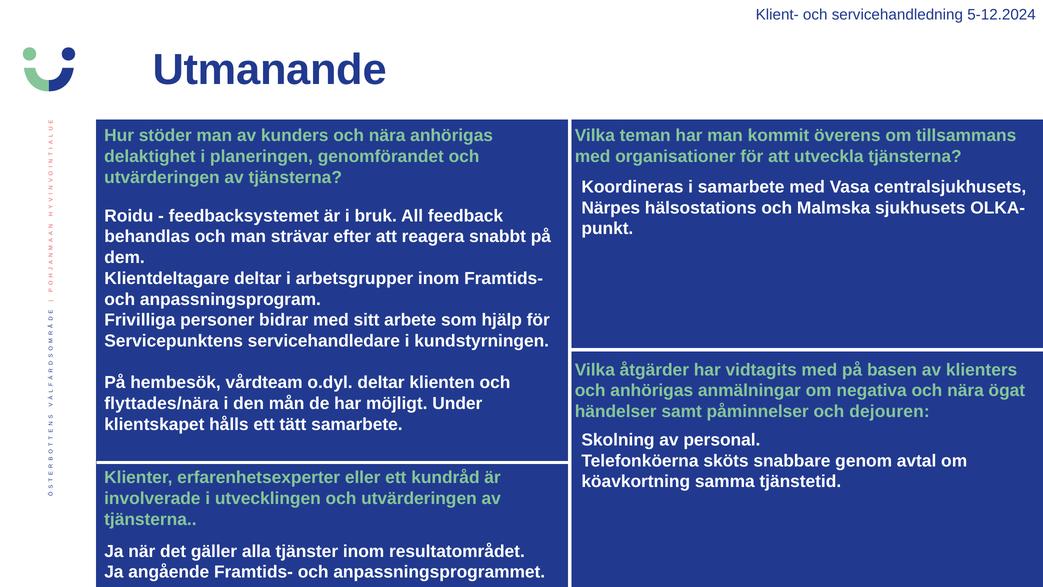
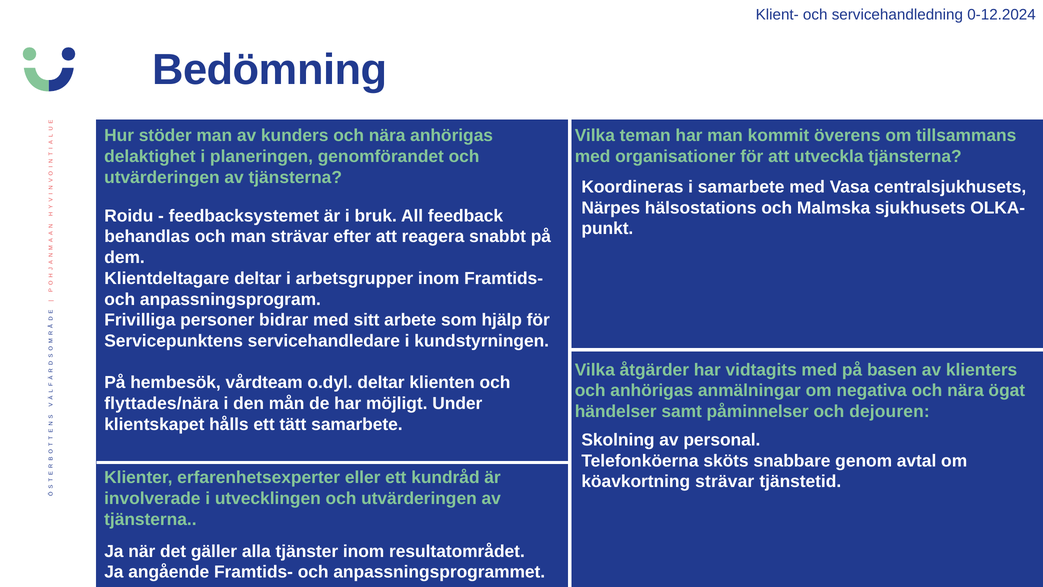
5-12.2024: 5-12.2024 -> 0-12.2024 (1002, 15)
Utmanande: Utmanande -> Bedömning (270, 70)
köavkortning samma: samma -> strävar (725, 481)
